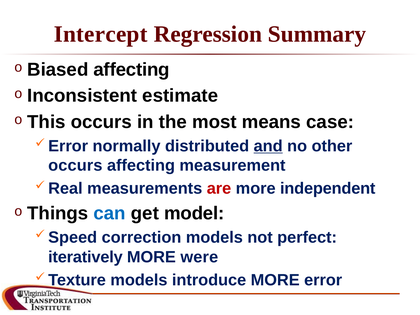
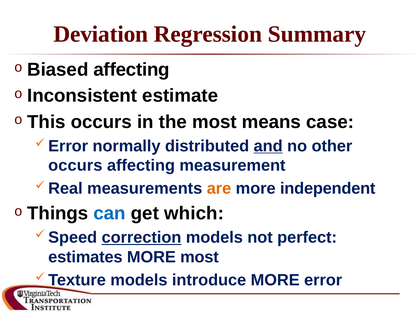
Intercept: Intercept -> Deviation (101, 34)
are colour: red -> orange (219, 188)
model: model -> which (194, 213)
correction underline: none -> present (141, 237)
iteratively: iteratively -> estimates (85, 257)
MORE were: were -> most (199, 257)
